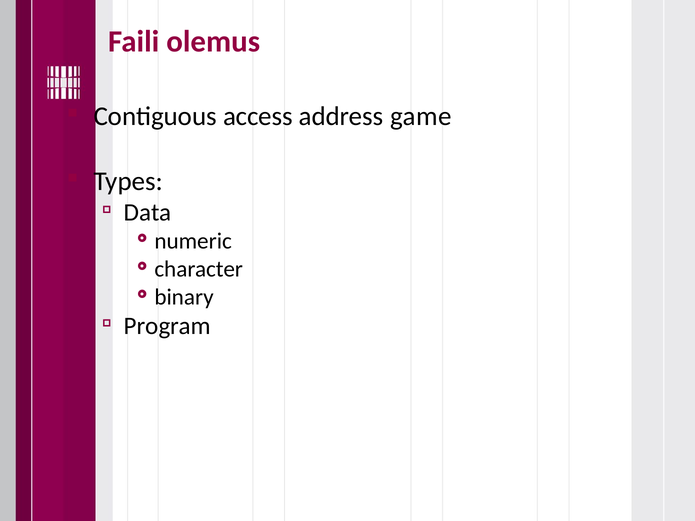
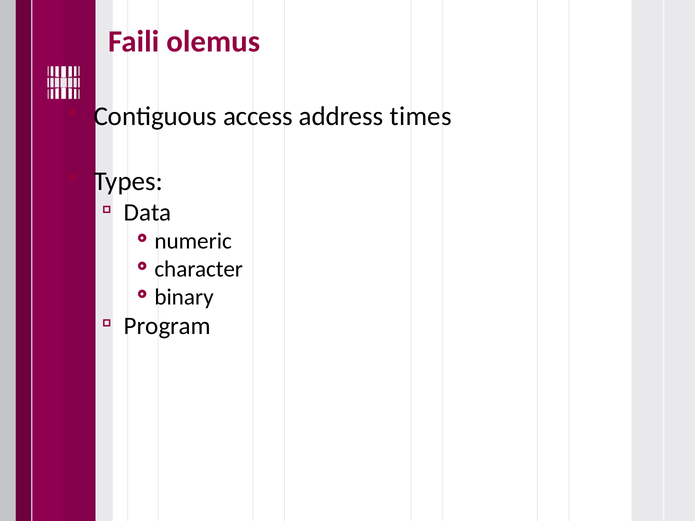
game: game -> times (421, 117)
